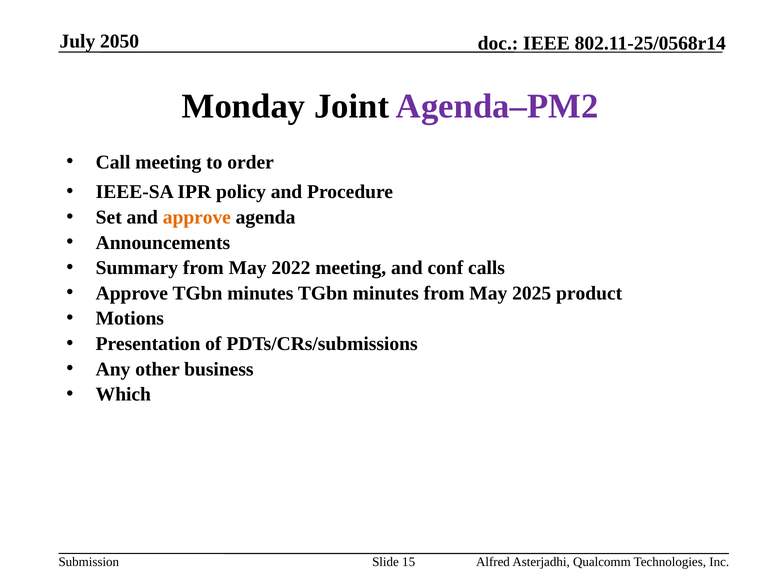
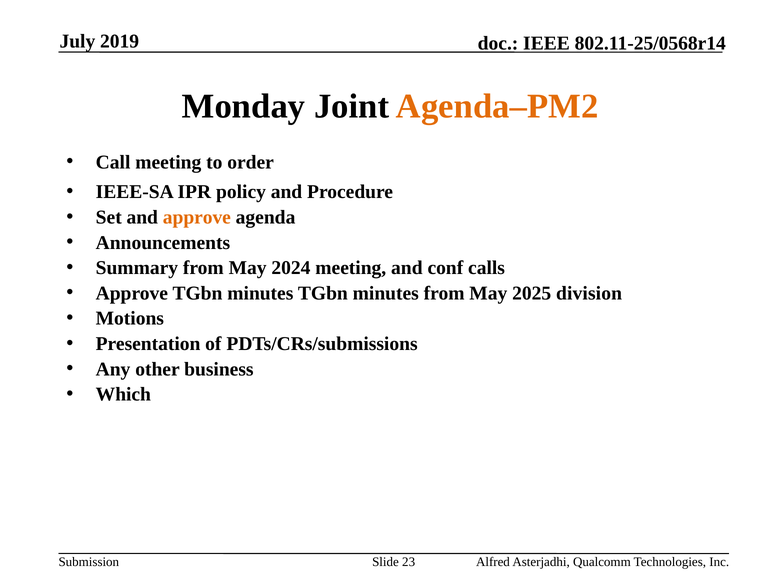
2050: 2050 -> 2019 (120, 41)
Agenda–PM2 colour: purple -> orange (497, 106)
2022: 2022 -> 2024 (291, 268)
product: product -> division (589, 293)
15: 15 -> 23 (409, 562)
